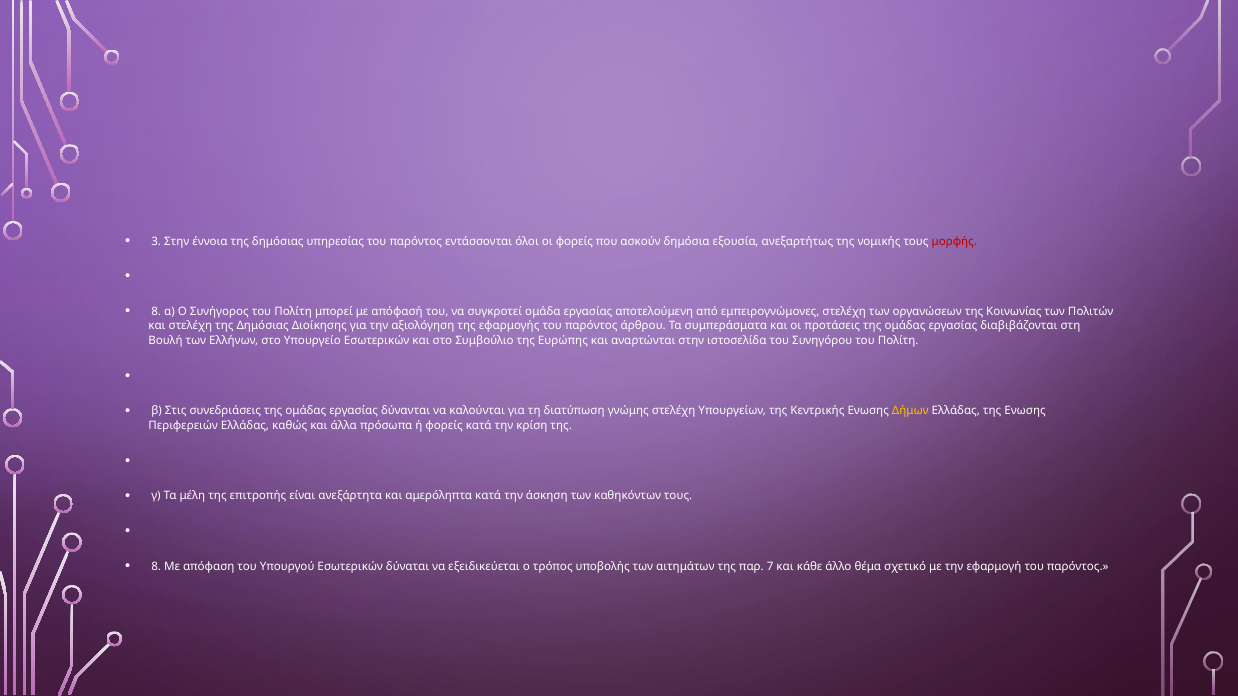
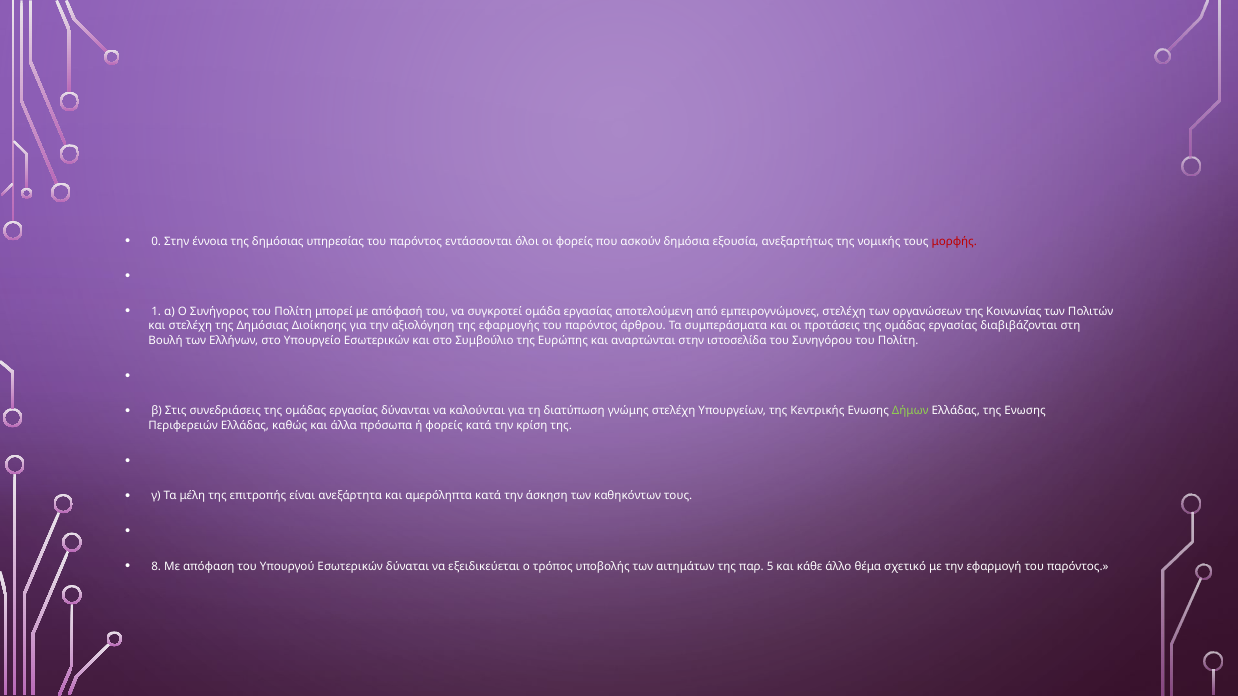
3: 3 -> 0 (156, 241)
8: 8 -> 1 (156, 312)
Δήμων colour: yellow -> light green (910, 411)
7: 7 -> 5 (770, 567)
